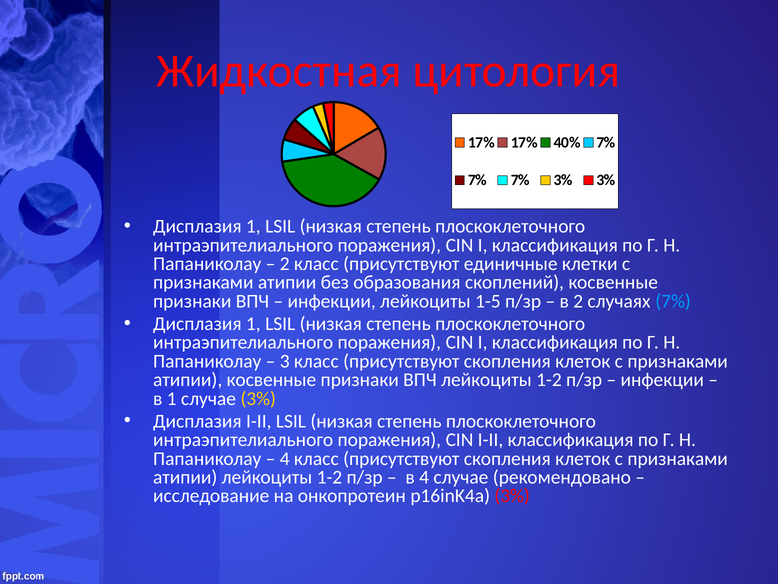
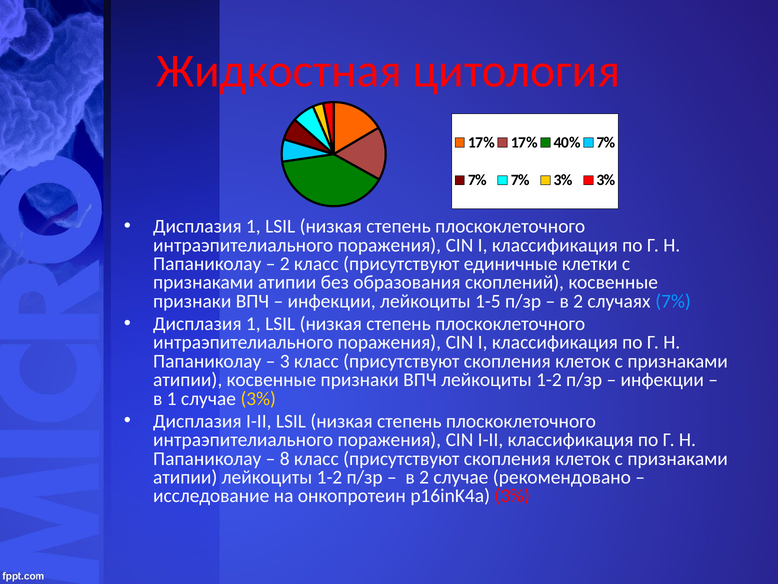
4: 4 -> 8 (285, 458)
4: 4 -> 2 (424, 477)
